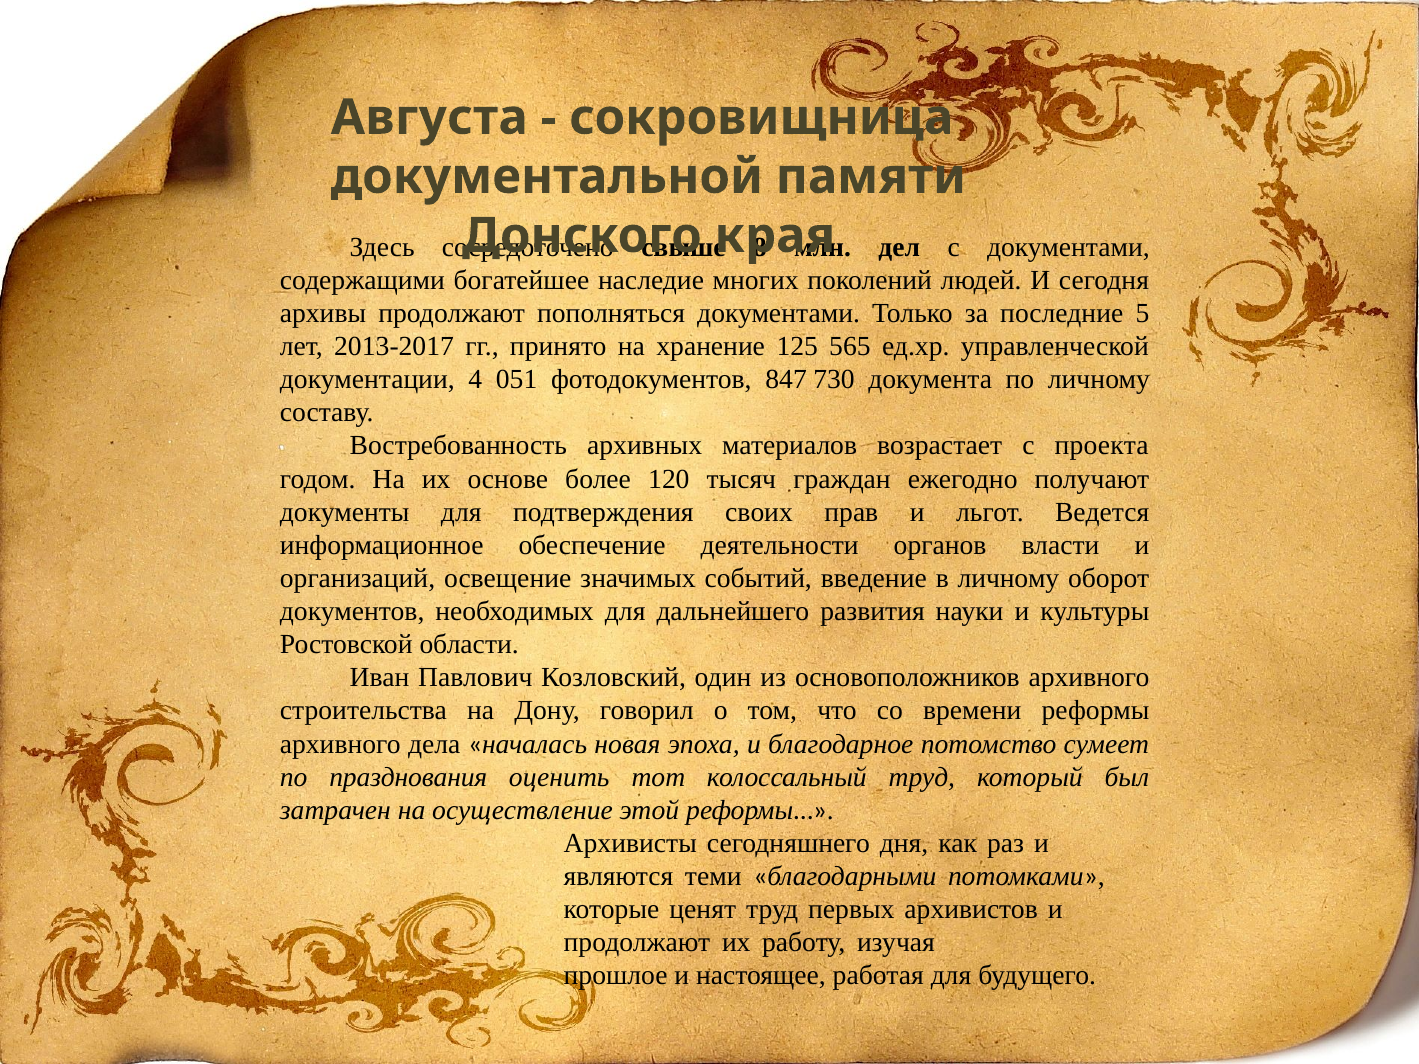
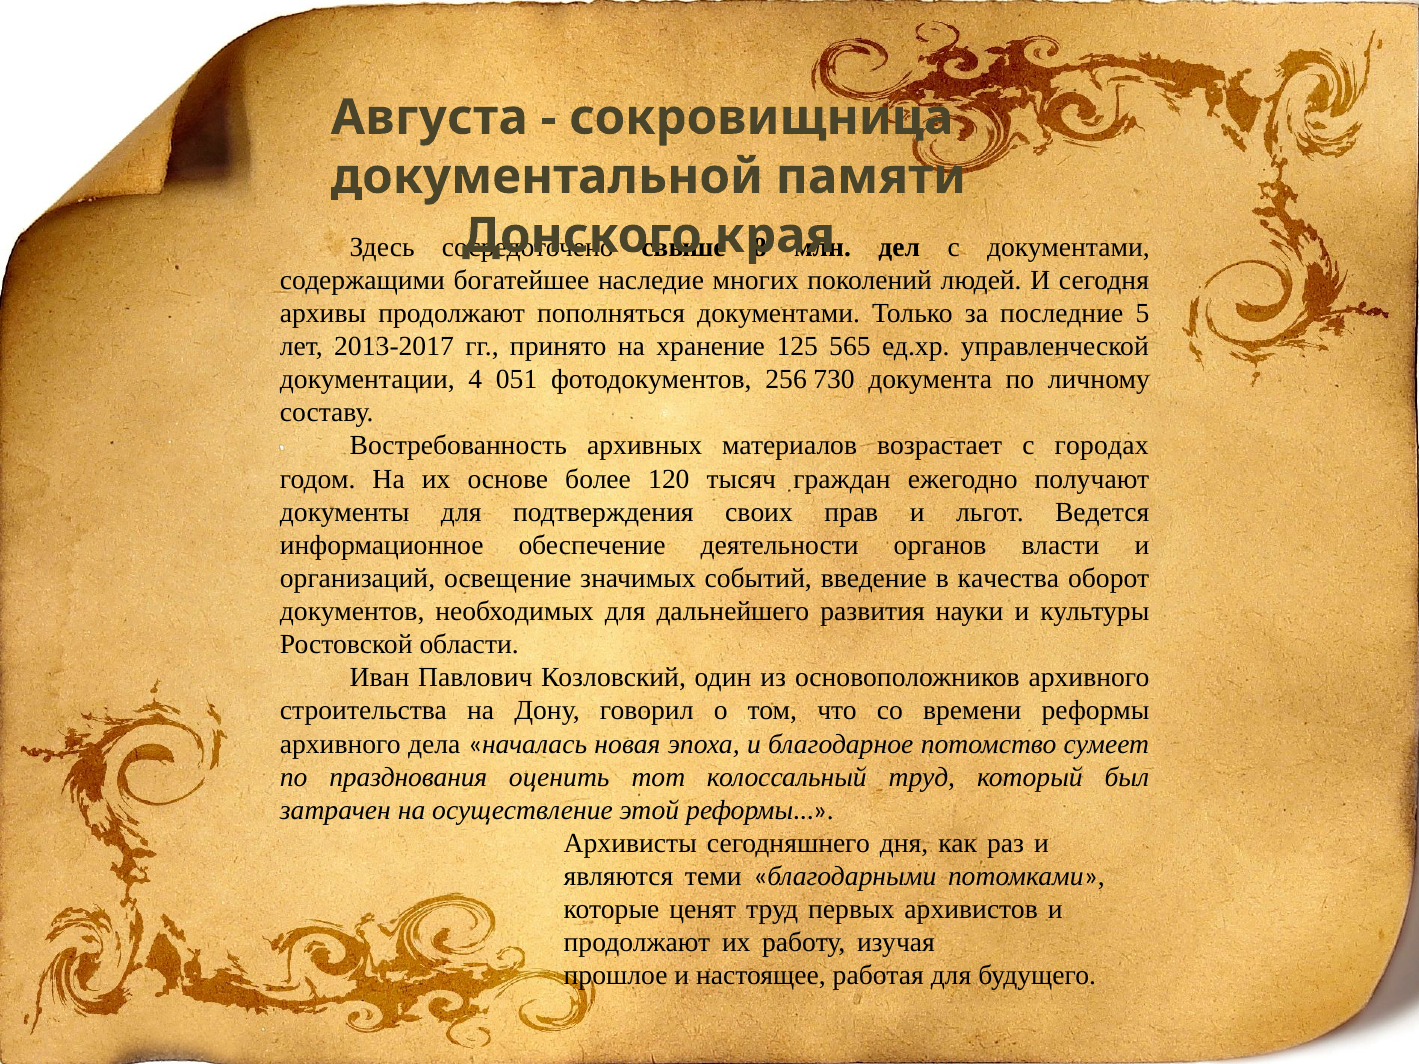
847: 847 -> 256 (786, 380)
проекта: проекта -> городах (1102, 446)
в личному: личному -> качества (1008, 578)
